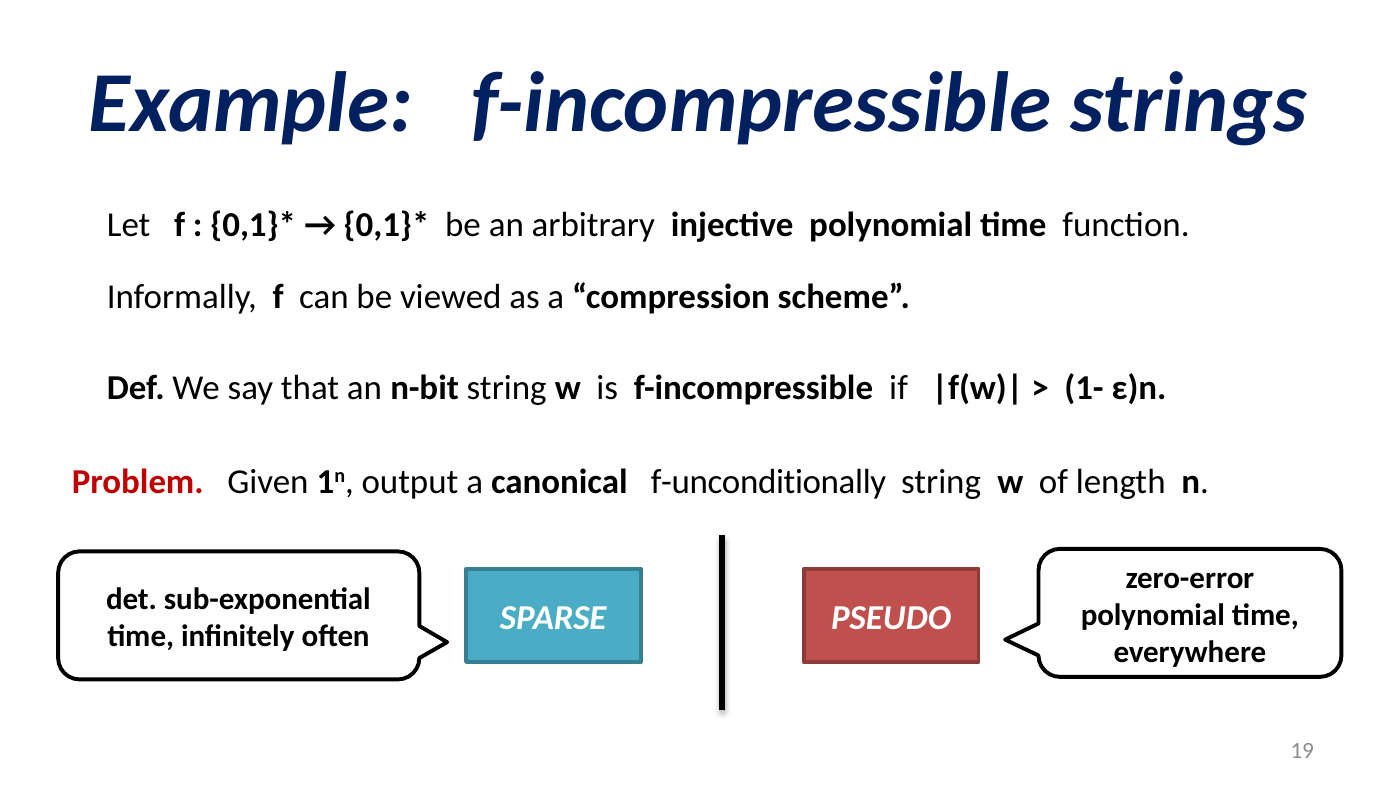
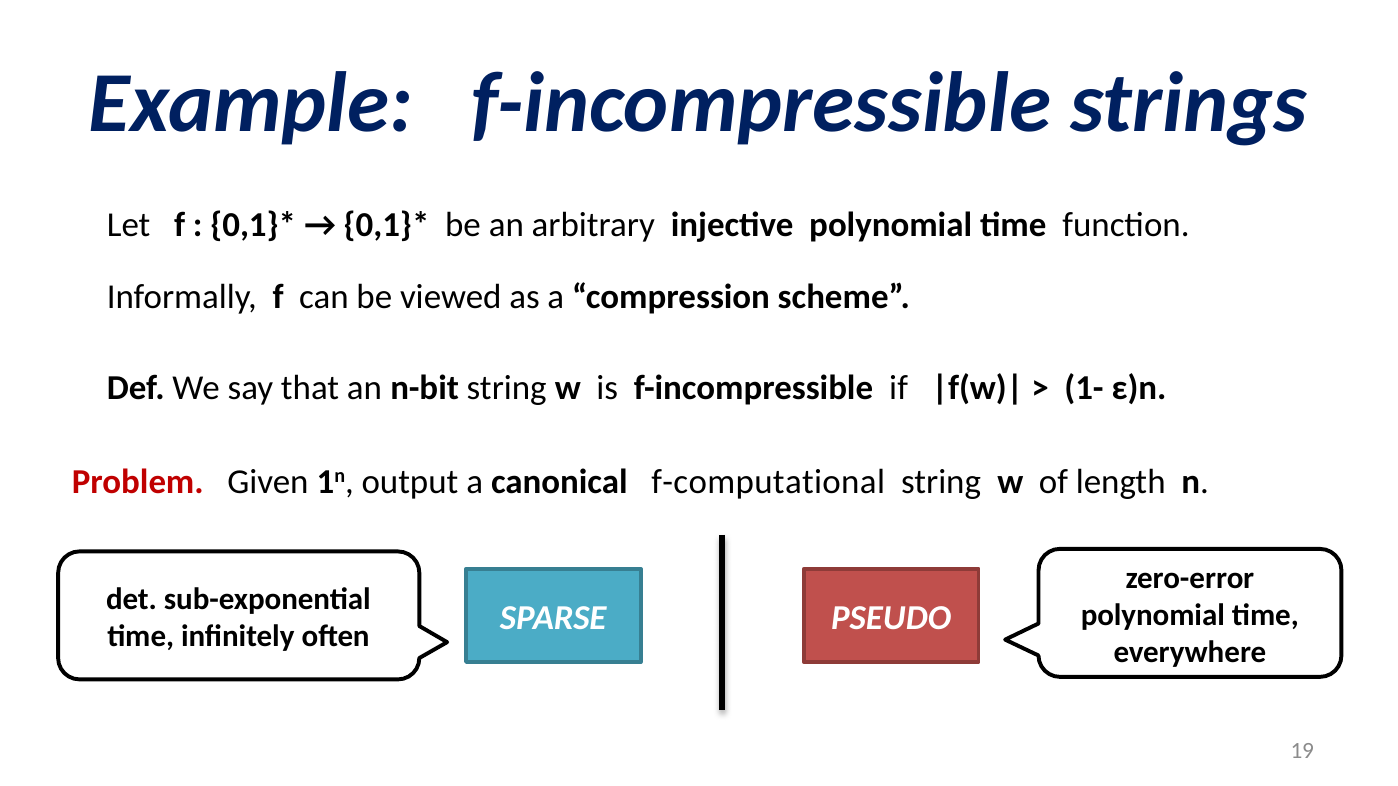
f-unconditionally: f-unconditionally -> f-computational (768, 482)
